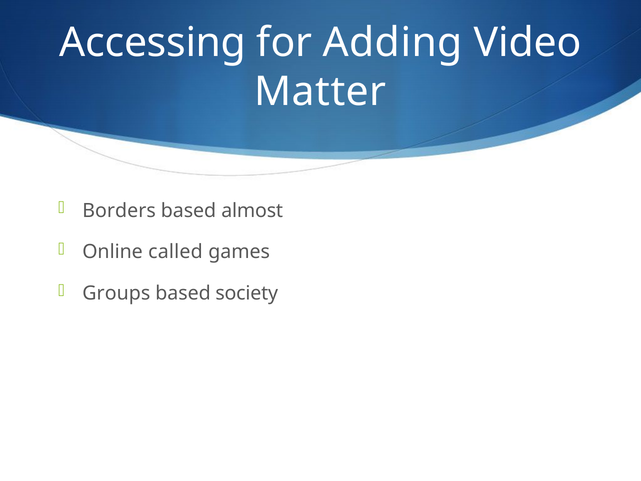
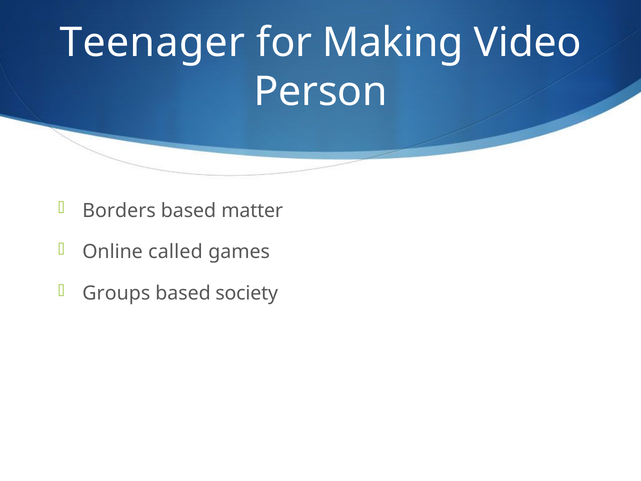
Accessing: Accessing -> Teenager (152, 43)
Adding: Adding -> Making (393, 43)
Matter: Matter -> Person (321, 92)
almost: almost -> matter (252, 211)
